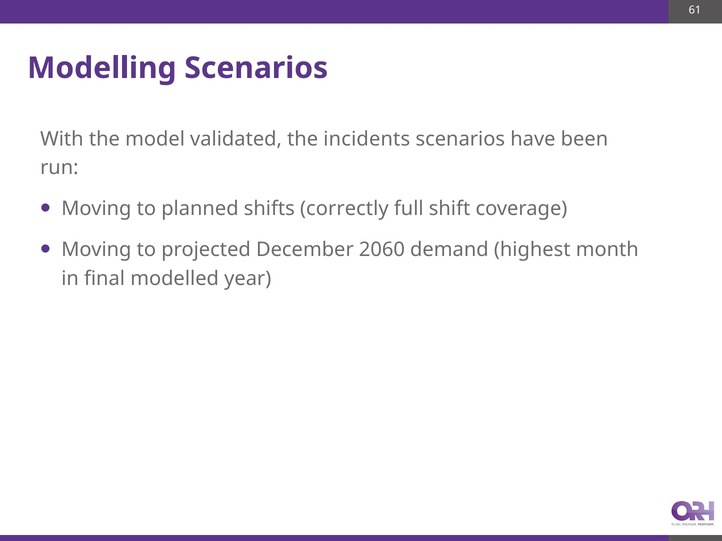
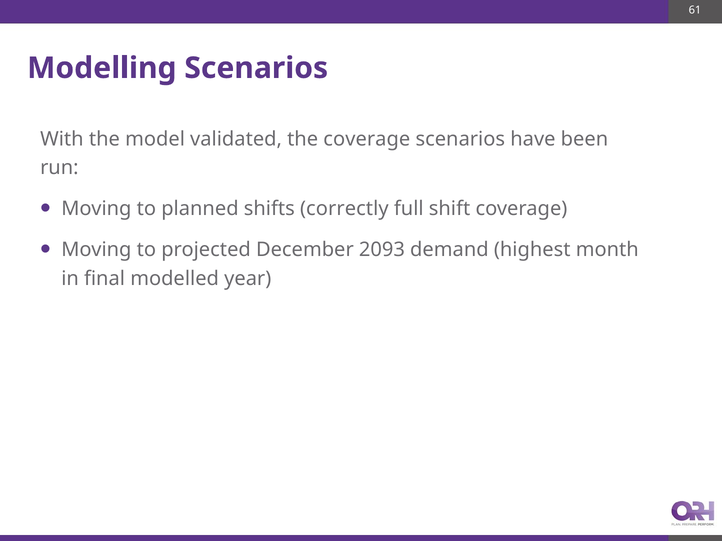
the incidents: incidents -> coverage (367, 139)
2060: 2060 -> 2093 (382, 250)
